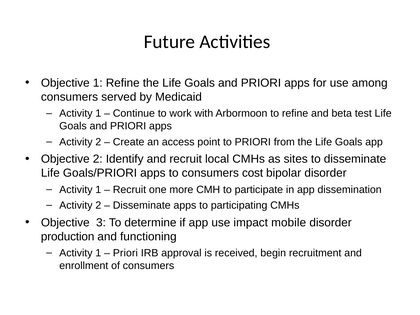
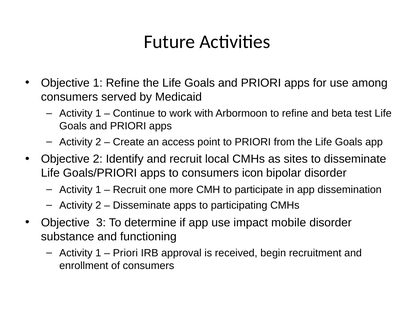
cost: cost -> icon (253, 173)
production: production -> substance (68, 237)
